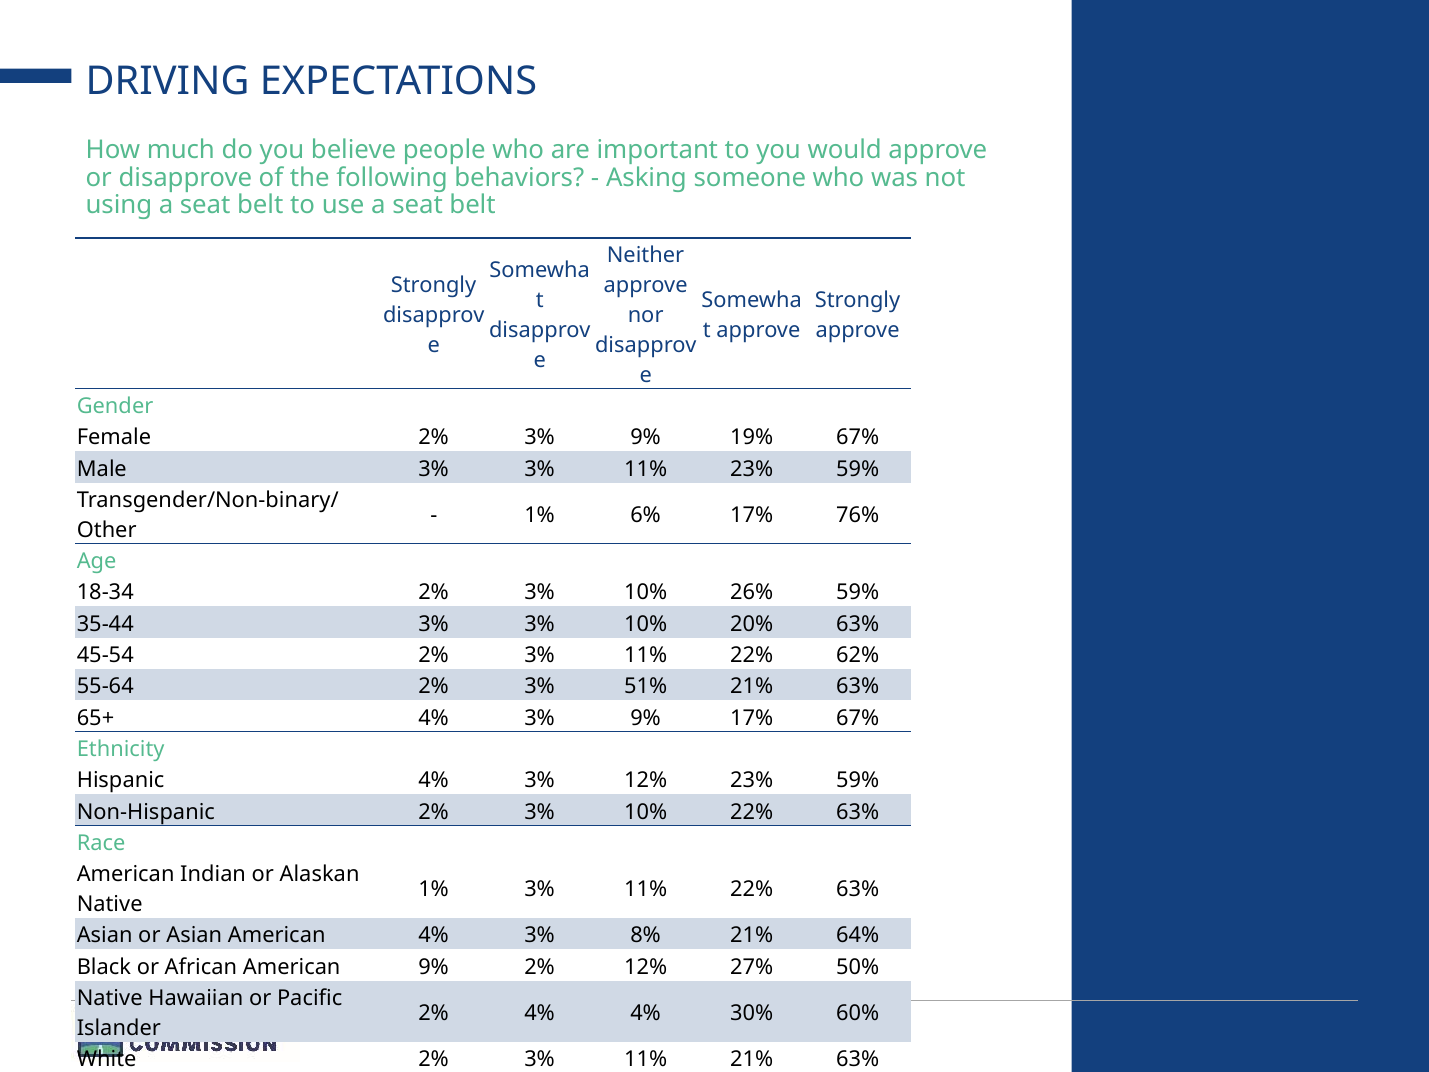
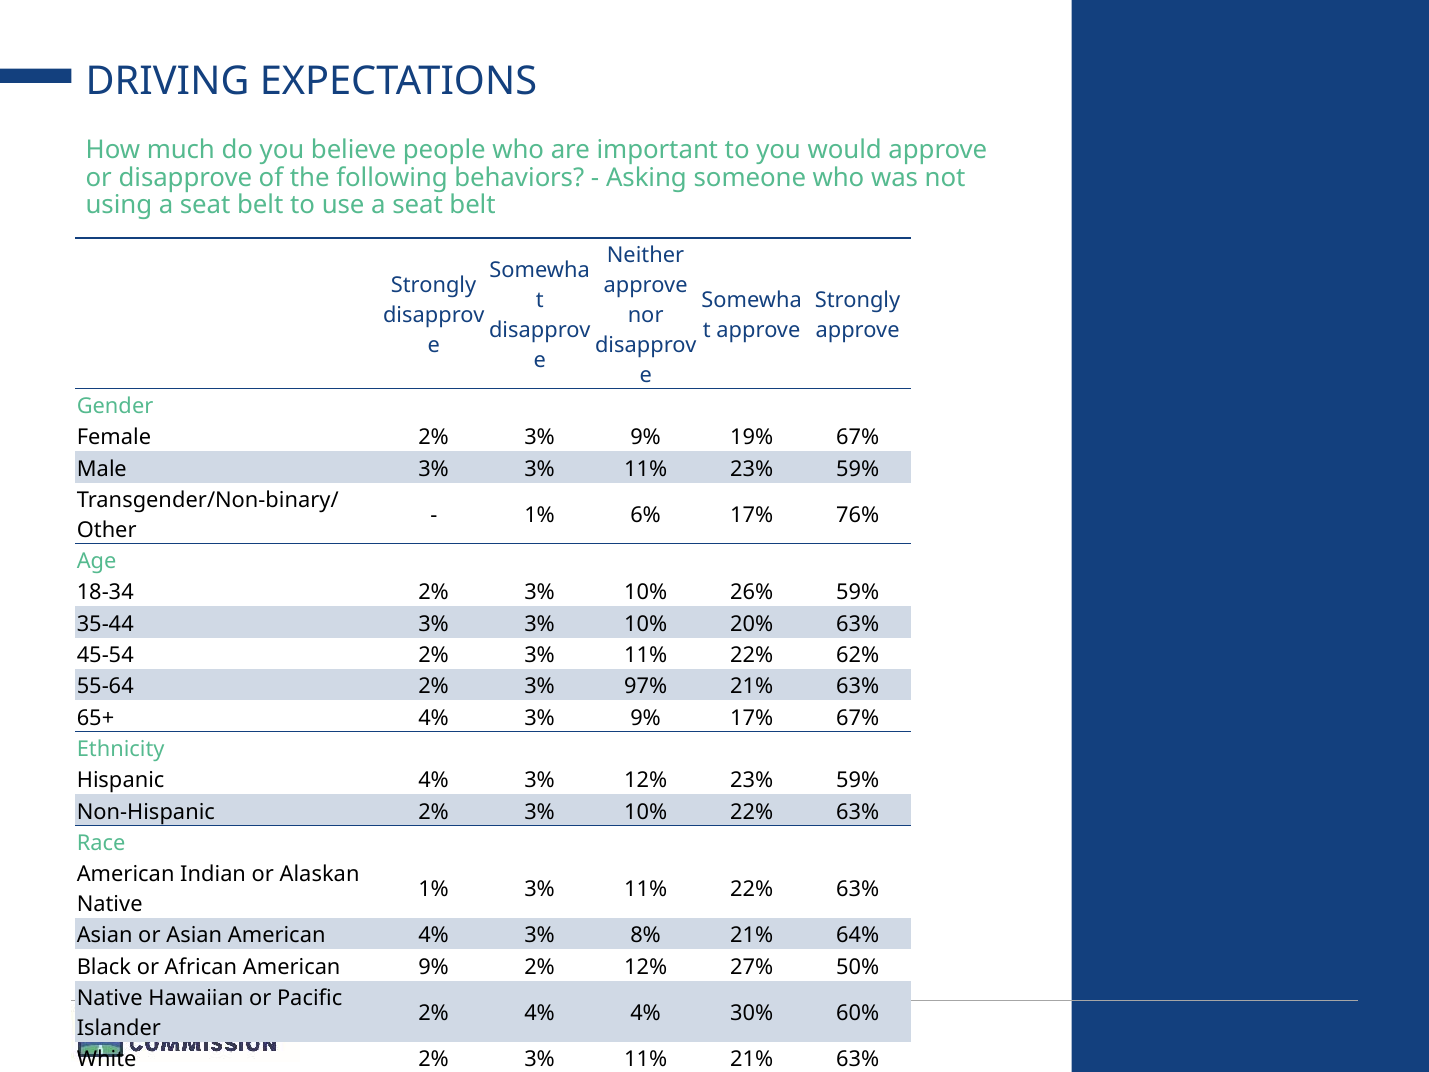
51%: 51% -> 97% (646, 686)
